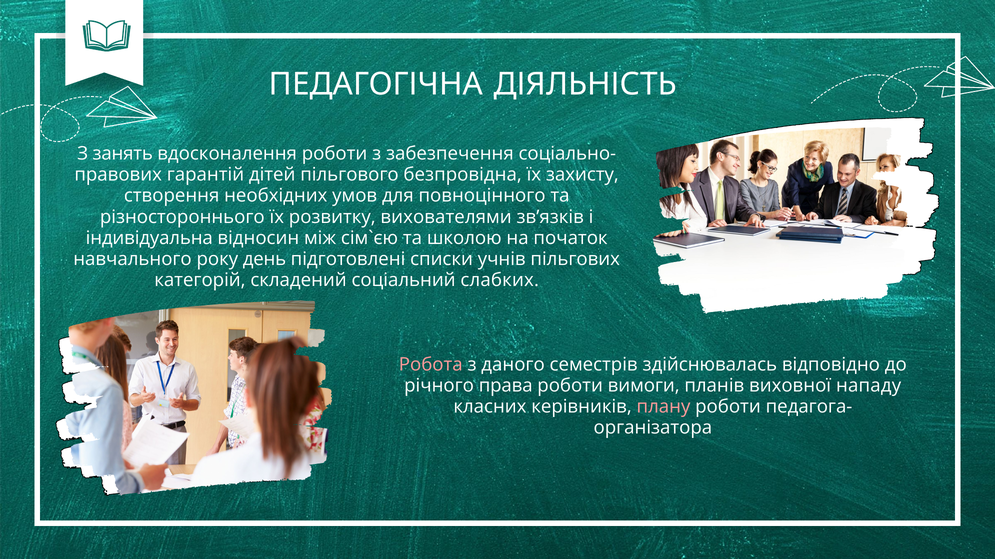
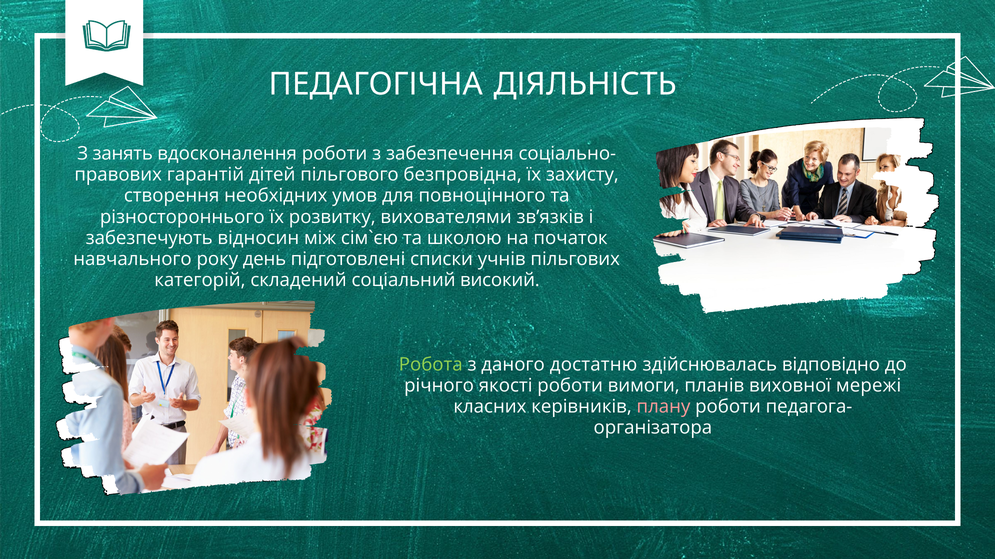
індивідуальна: індивідуальна -> забезпечують (149, 238)
слабких: слабких -> високий (500, 280)
Робота colour: pink -> light green (431, 365)
семестрів: семестрів -> достатню (594, 365)
права: права -> якості (506, 386)
нападу: нападу -> мережі (869, 386)
